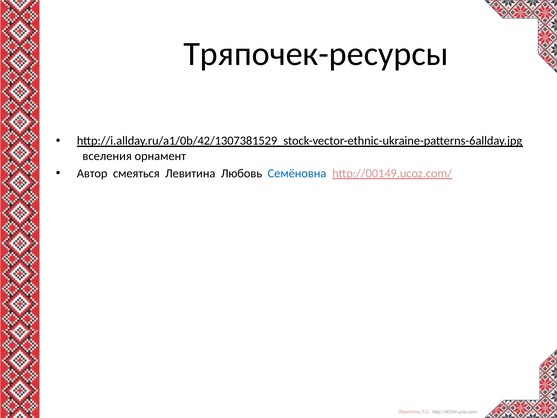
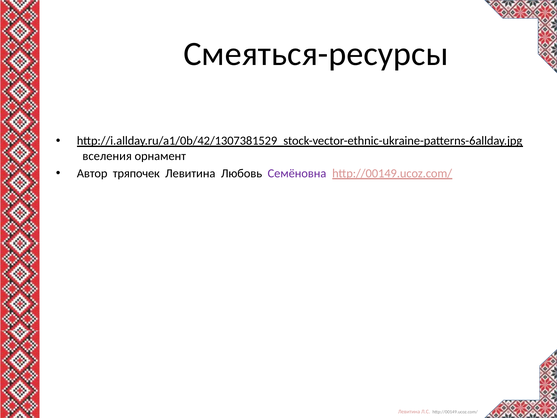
Тряпочек-ресурсы: Тряпочек-ресурсы -> Смеяться-ресурсы (316, 54)
смеяться: смеяться -> тряпочек (136, 173)
Семёновна colour: blue -> purple (297, 173)
